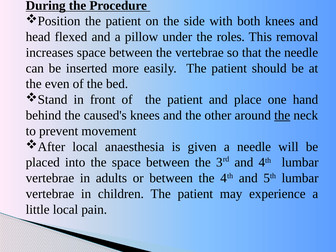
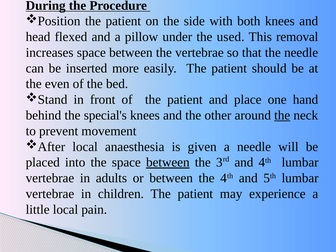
roles: roles -> used (231, 37)
caused's: caused's -> special's (105, 115)
between underline: none -> present (168, 162)
